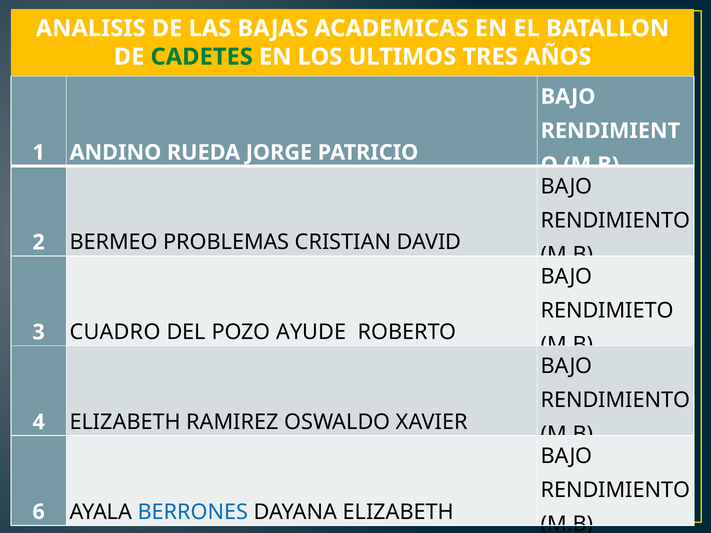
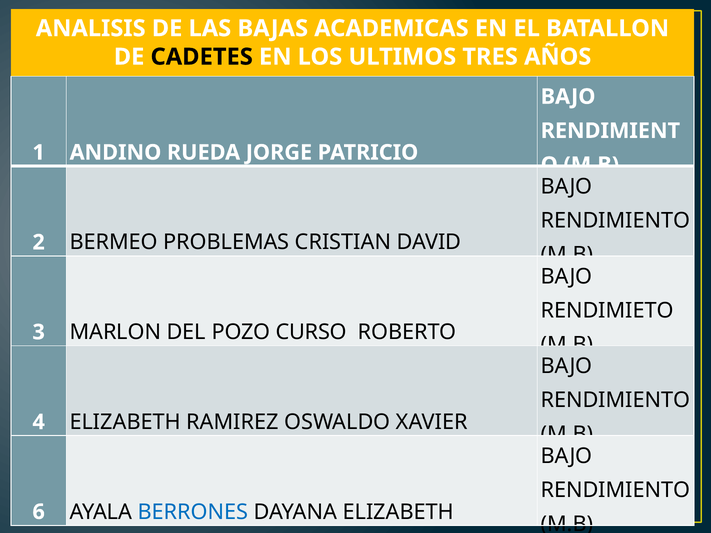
CADETES colour: green -> black (202, 57)
CUADRO: CUADRO -> MARLON (115, 332)
AYUDE: AYUDE -> CURSO (311, 332)
